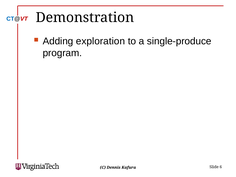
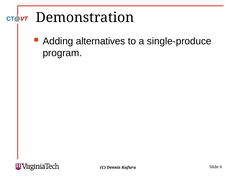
exploration: exploration -> alternatives (101, 41)
